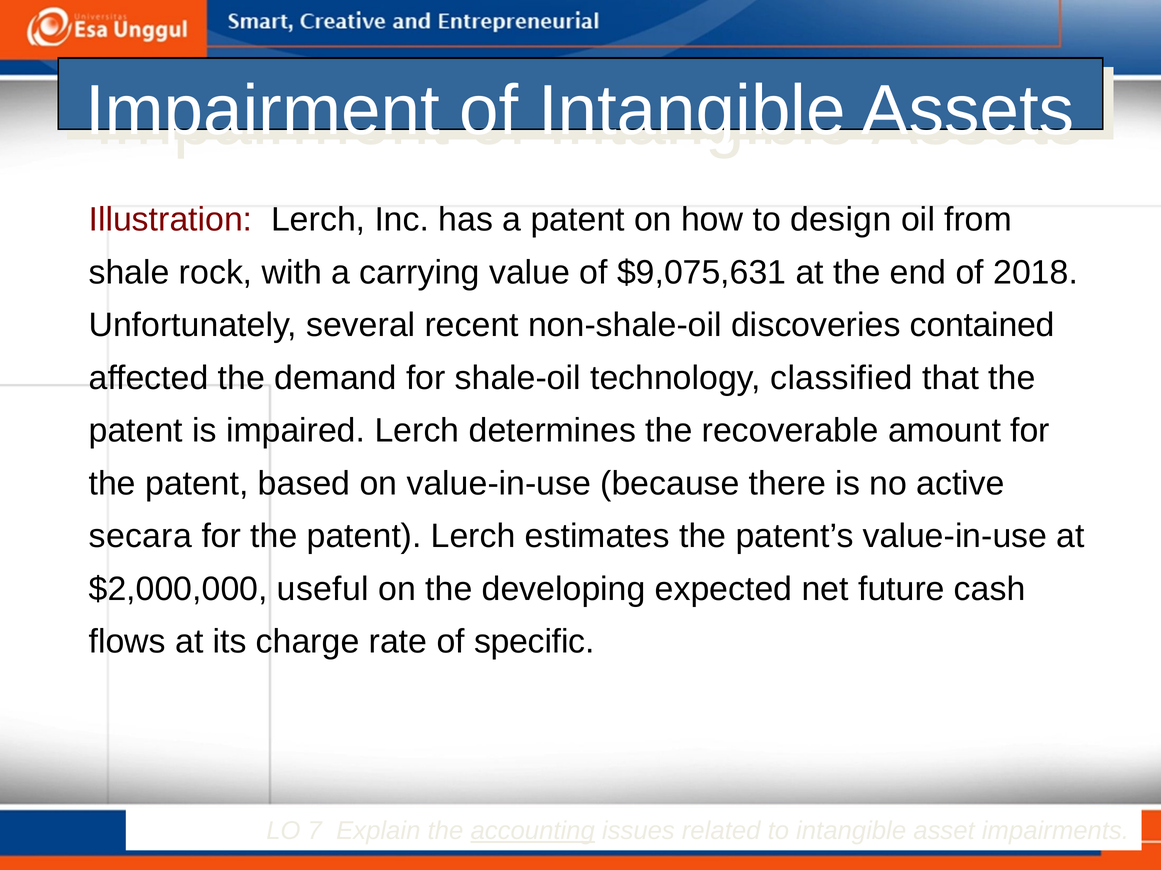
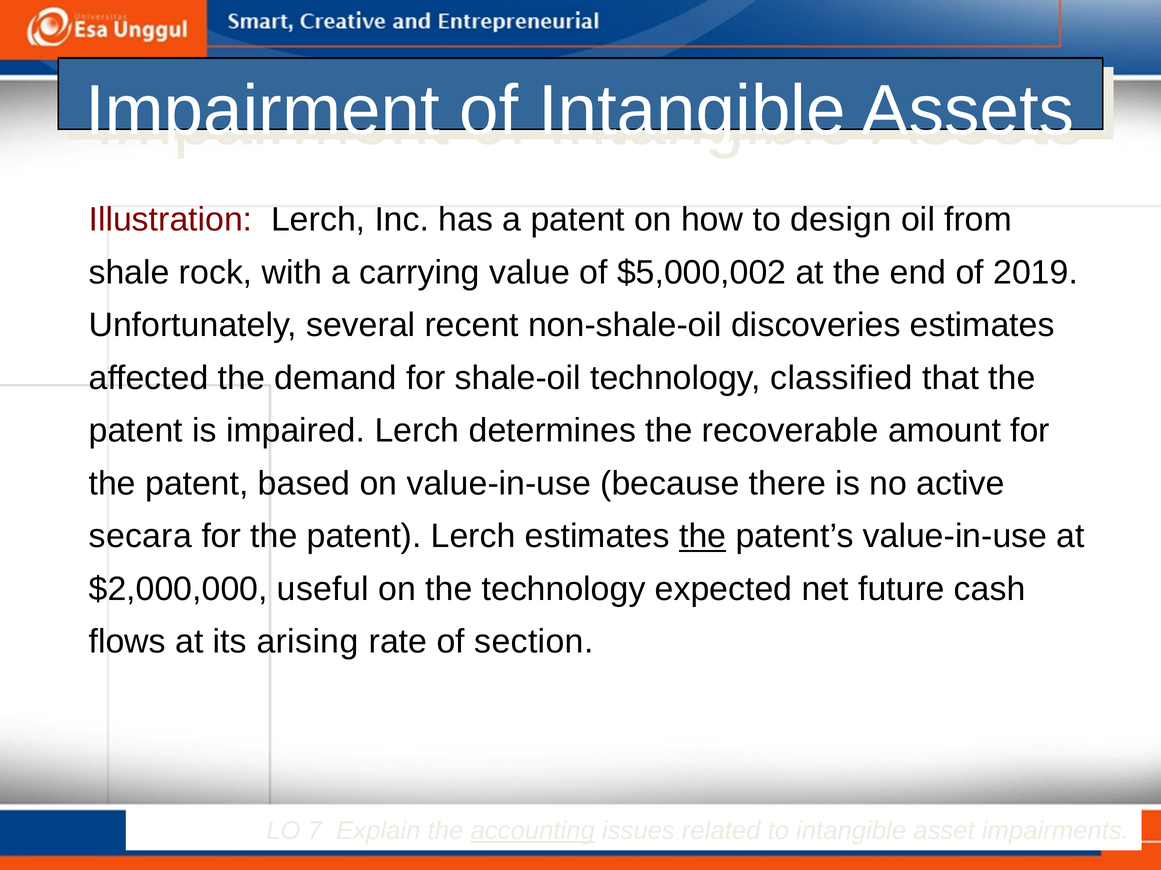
$9,075,631: $9,075,631 -> $5,000,002 (702, 273)
2018: 2018 -> 2019 (1036, 273)
discoveries contained: contained -> estimates (982, 326)
the underline: none -> present (703, 537)
the developing: developing -> technology (564, 590)
charge: charge -> arising (307, 642)
specific: specific -> section (534, 642)
